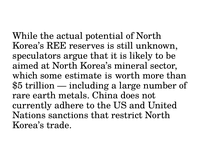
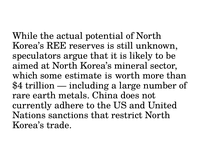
$5: $5 -> $4 (18, 86)
